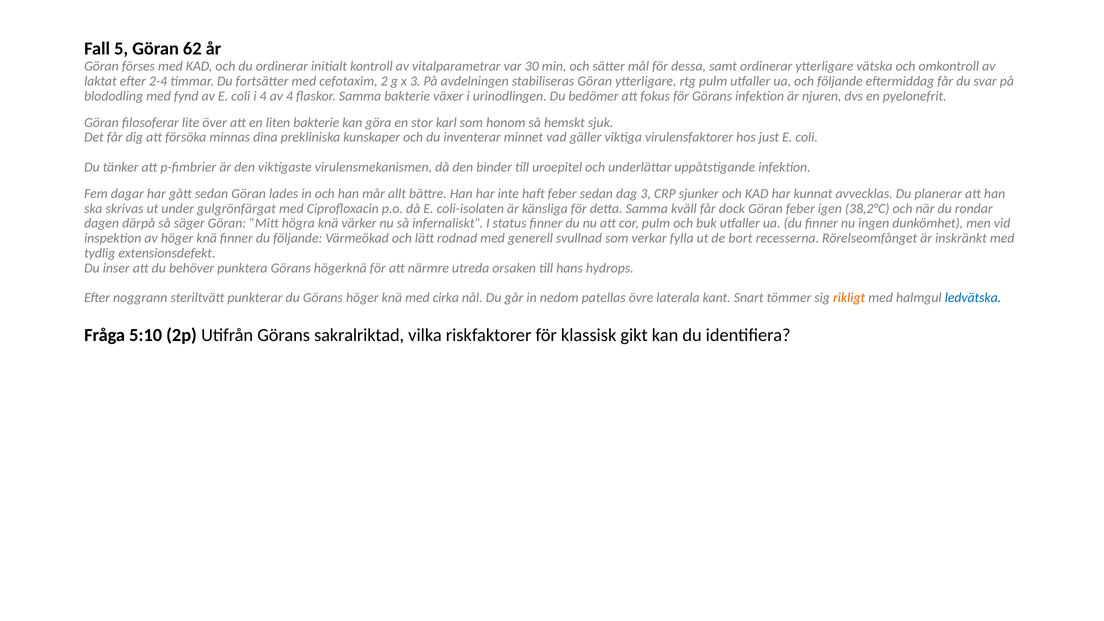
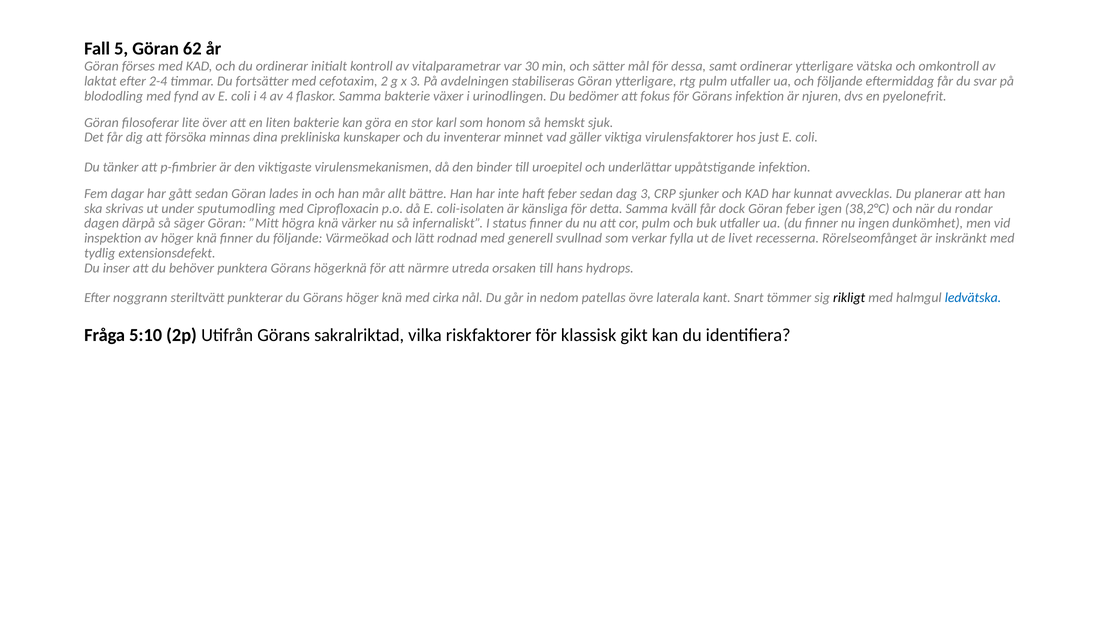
gulgrönfärgat: gulgrönfärgat -> sputumodling (236, 209)
bort: bort -> livet (740, 238)
rikligt colour: orange -> black (849, 298)
